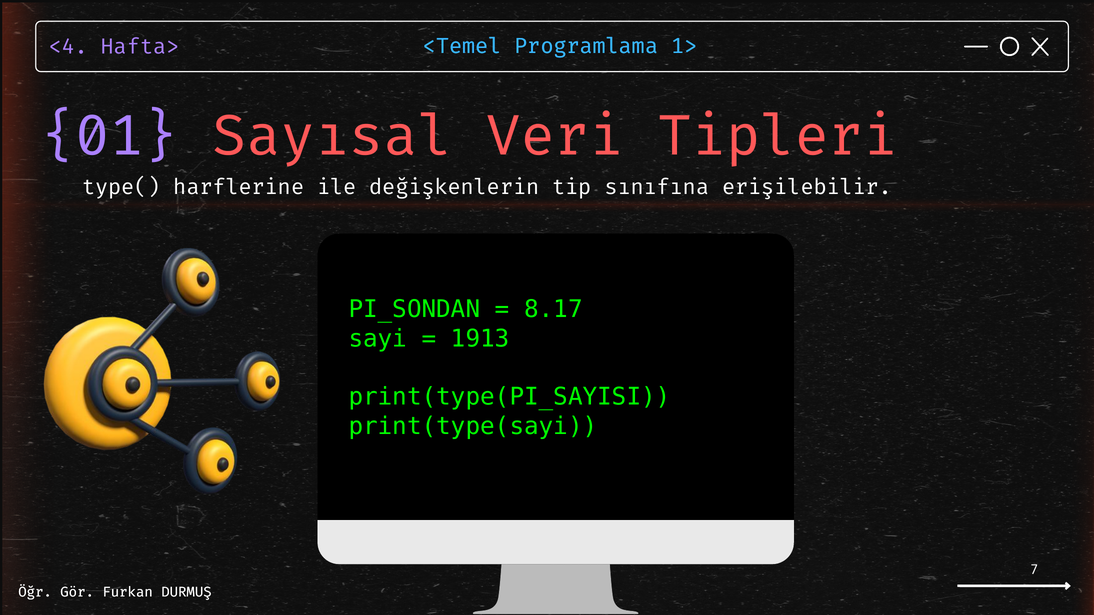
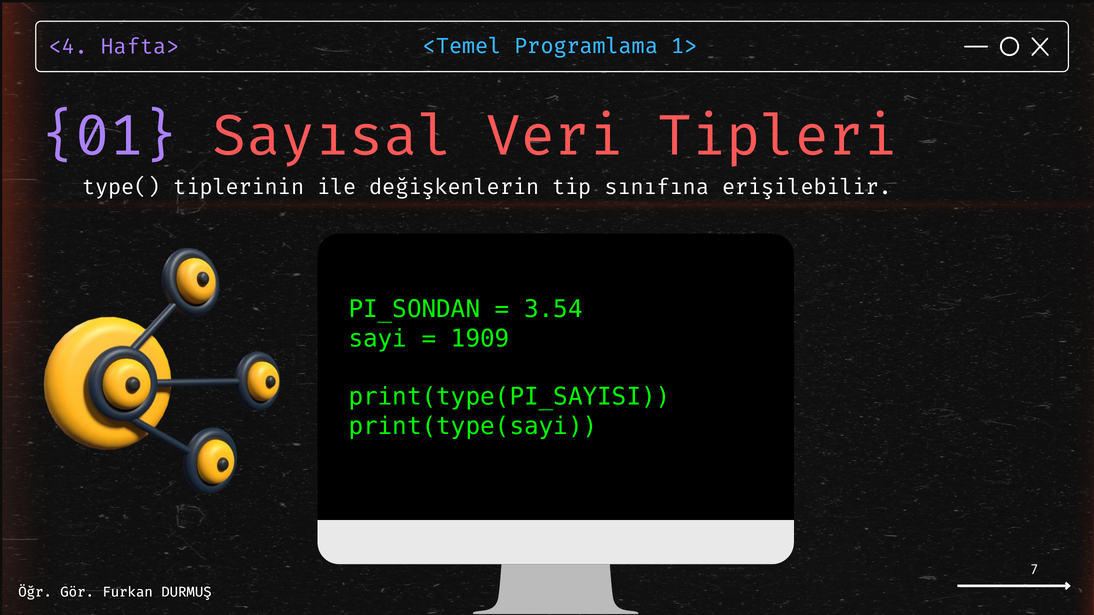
harflerine: harflerine -> tiplerinin (239, 187)
8.17: 8.17 -> 3.54 (553, 310)
1913: 1913 -> 1909 (480, 339)
